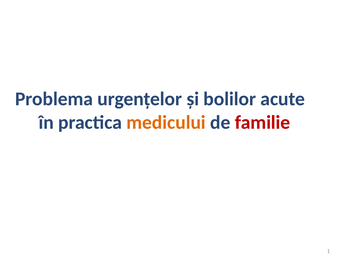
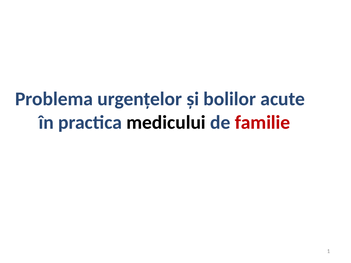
medicului colour: orange -> black (166, 123)
